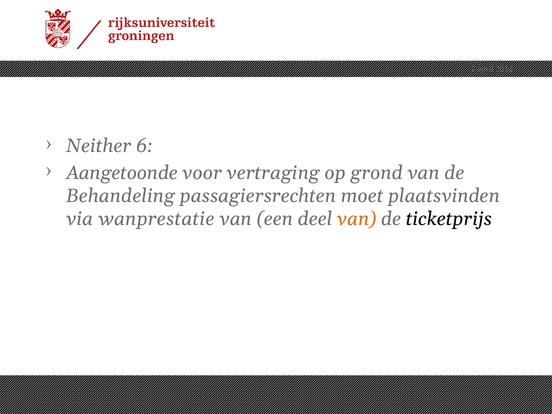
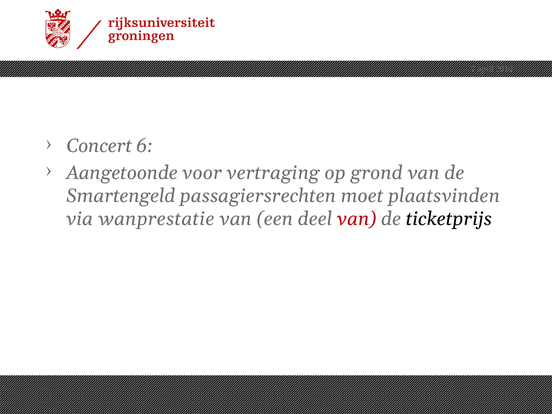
Neither: Neither -> Concert (99, 146)
Behandeling: Behandeling -> Smartengeld (121, 196)
van colour: orange -> red (357, 219)
